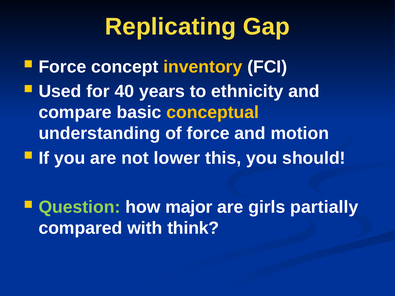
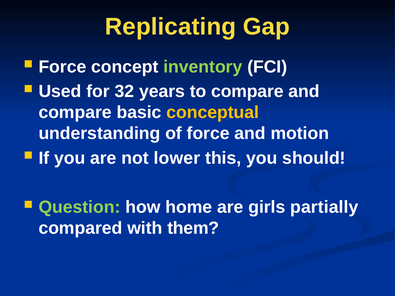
inventory colour: yellow -> light green (203, 67)
40: 40 -> 32 (124, 91)
to ethnicity: ethnicity -> compare (247, 91)
major: major -> home (189, 207)
think: think -> them (193, 228)
